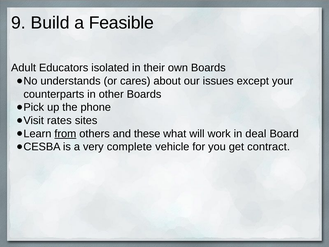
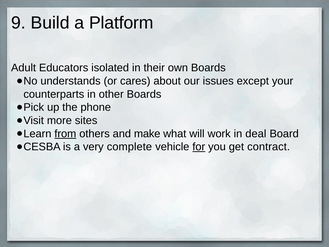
Feasible: Feasible -> Platform (121, 23)
rates: rates -> more (59, 120)
these: these -> make (147, 134)
for underline: none -> present (199, 147)
